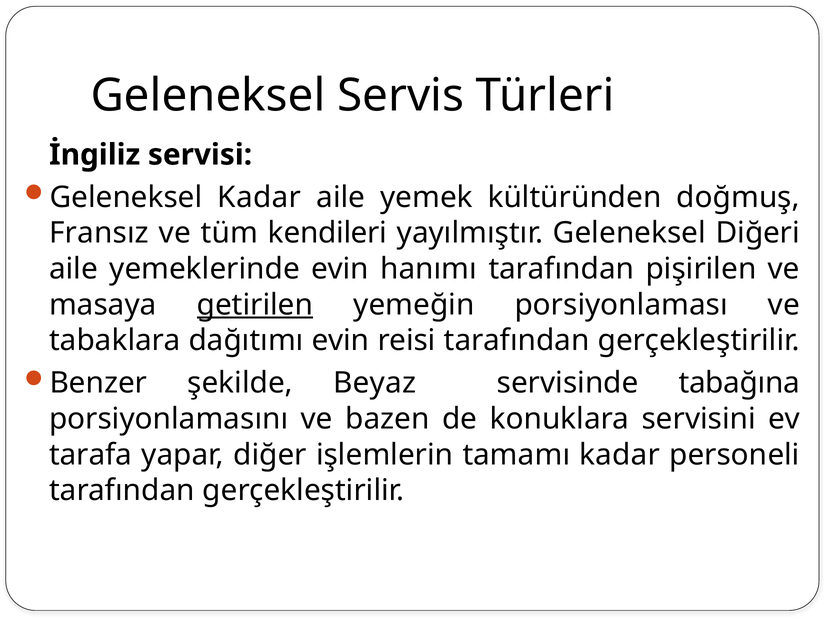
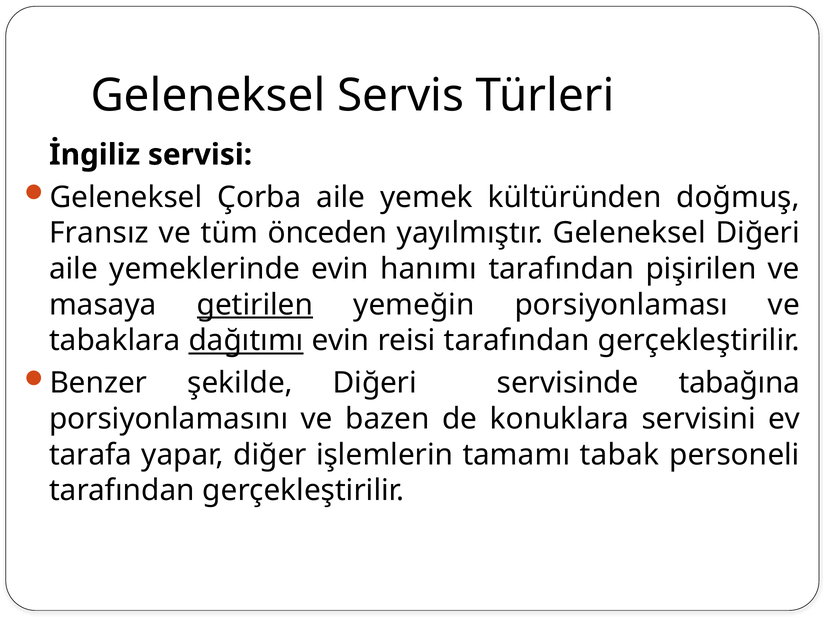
Geleneksel Kadar: Kadar -> Çorba (259, 197)
kendileri: kendileri -> önceden (328, 233)
dağıtımı underline: none -> present (246, 341)
şekilde Beyaz: Beyaz -> Diğeri (375, 383)
tamamı kadar: kadar -> tabak (620, 455)
